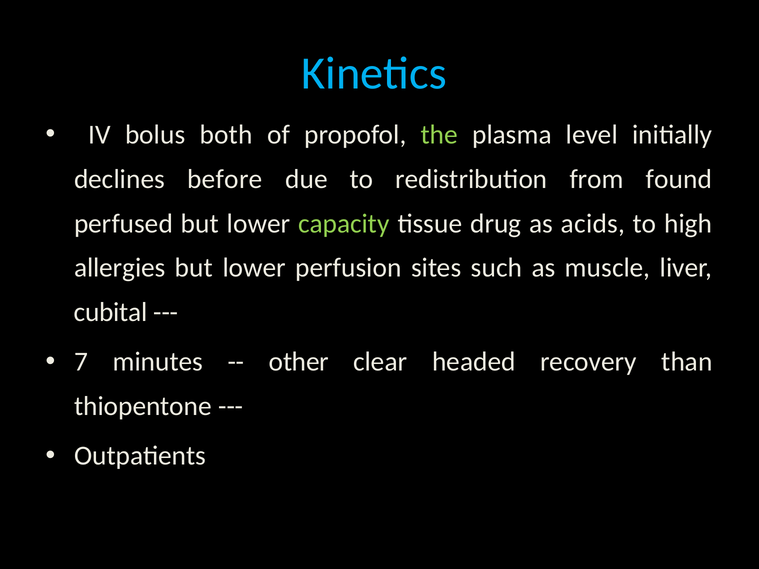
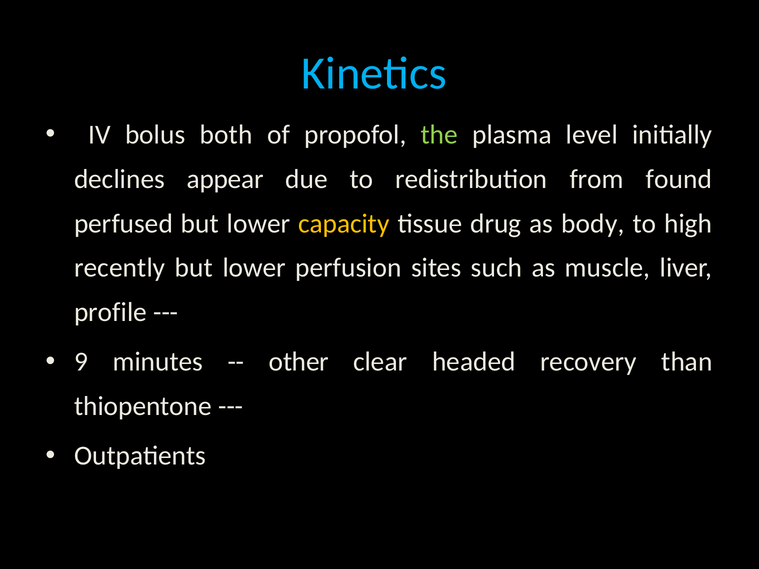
before: before -> appear (225, 179)
capacity colour: light green -> yellow (344, 224)
acids: acids -> body (593, 224)
allergies: allergies -> recently (120, 268)
cubital: cubital -> profile (110, 312)
7: 7 -> 9 (81, 362)
